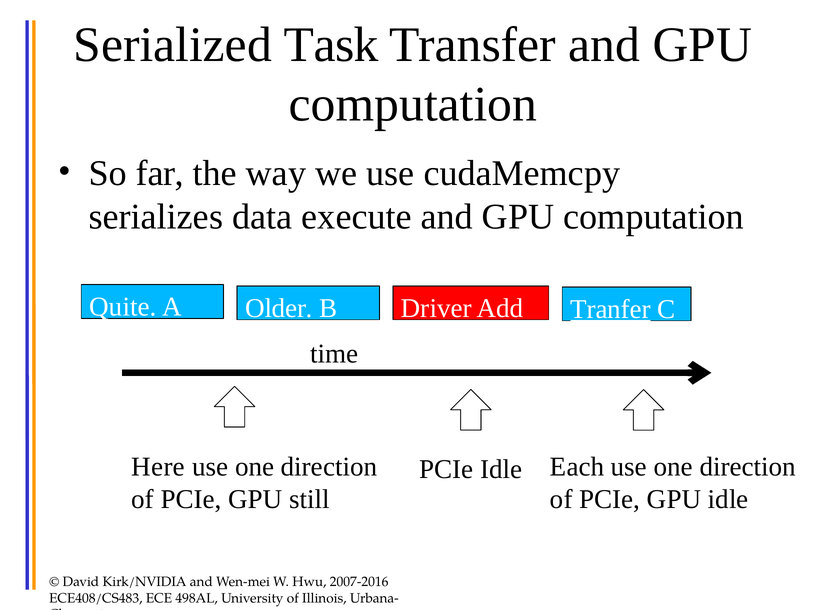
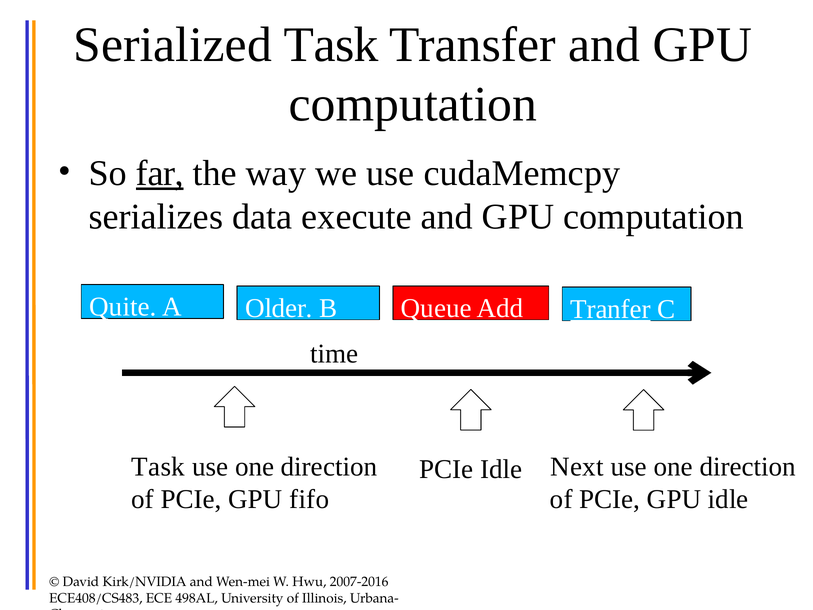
far underline: none -> present (160, 173)
Driver: Driver -> Queue (436, 308)
Here: Here -> Task (158, 467)
Each: Each -> Next (577, 467)
still: still -> fifo (309, 499)
